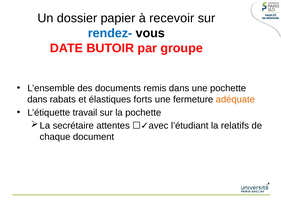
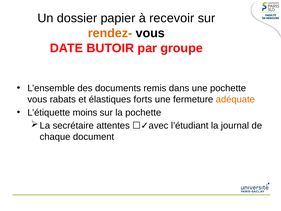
rendez- colour: blue -> orange (110, 33)
dans: dans -> vous (37, 99)
travail: travail -> moins (85, 112)
relatifs: relatifs -> journal (235, 125)
